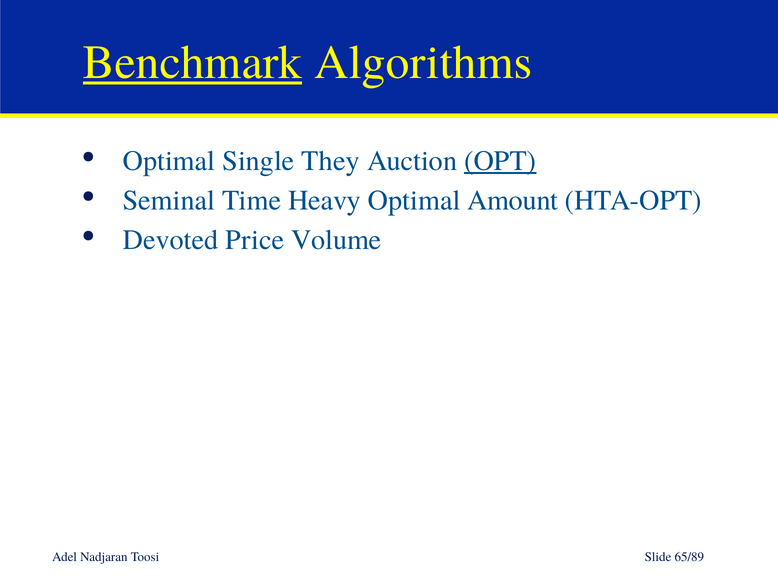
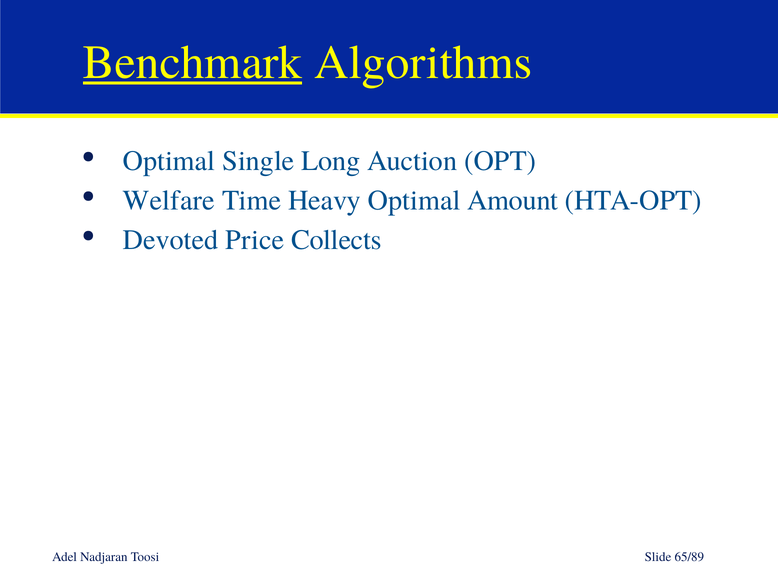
They: They -> Long (331, 161)
OPT underline: present -> none (500, 161)
Seminal: Seminal -> Welfare (169, 200)
Volume: Volume -> Collects (336, 240)
